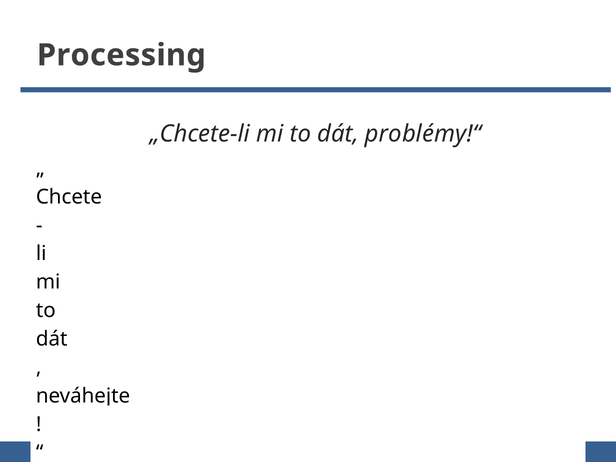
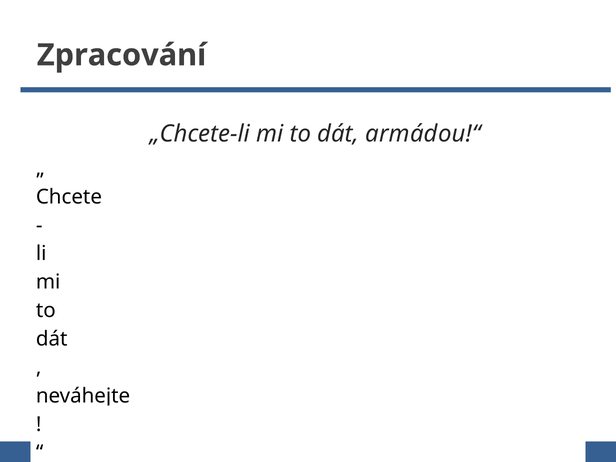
Processing: Processing -> Zpracování (122, 55)
problémy!“: problémy!“ -> armádou!“ (423, 134)
